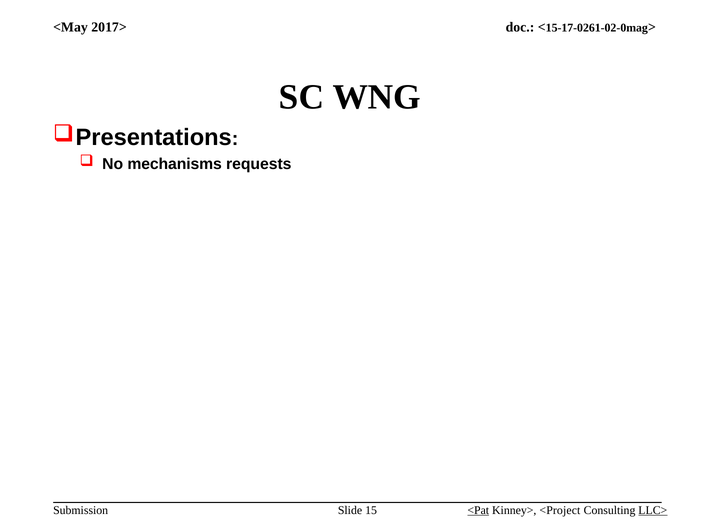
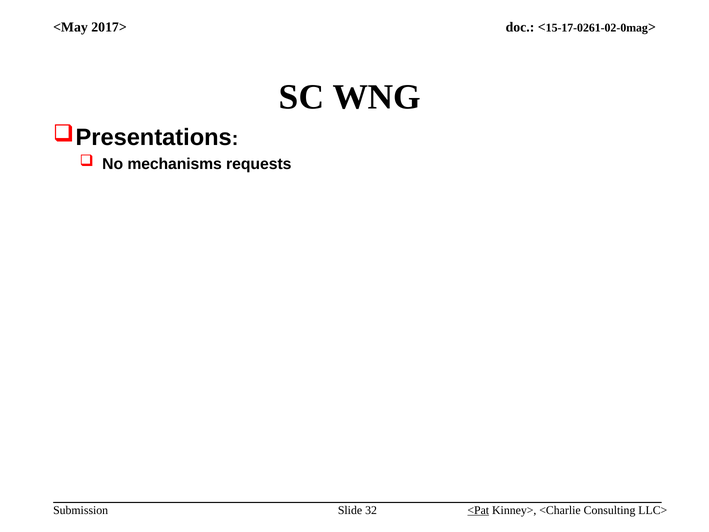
15: 15 -> 32 (371, 510)
<Project: <Project -> <Charlie (560, 510)
LLC> underline: present -> none (653, 510)
